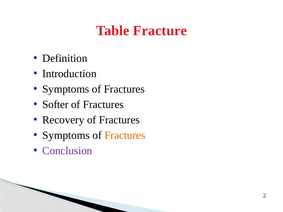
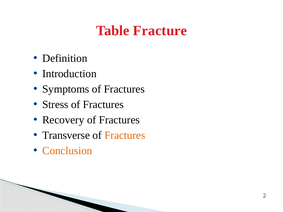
Softer: Softer -> Stress (55, 105)
Symptoms: Symptoms -> Transverse (66, 135)
Conclusion colour: purple -> orange (67, 151)
